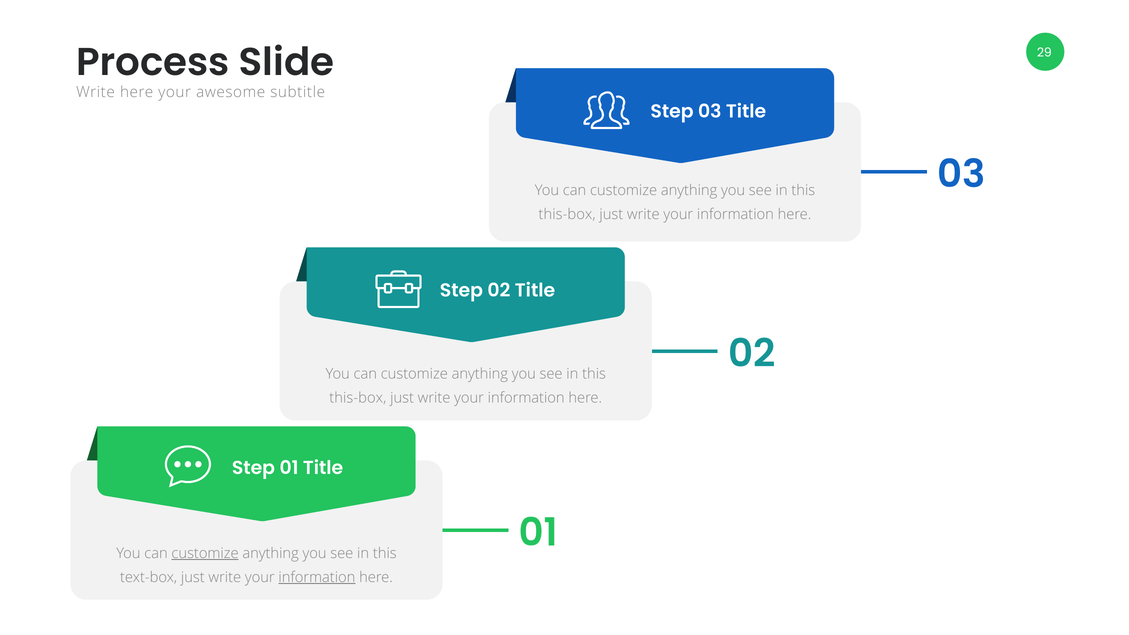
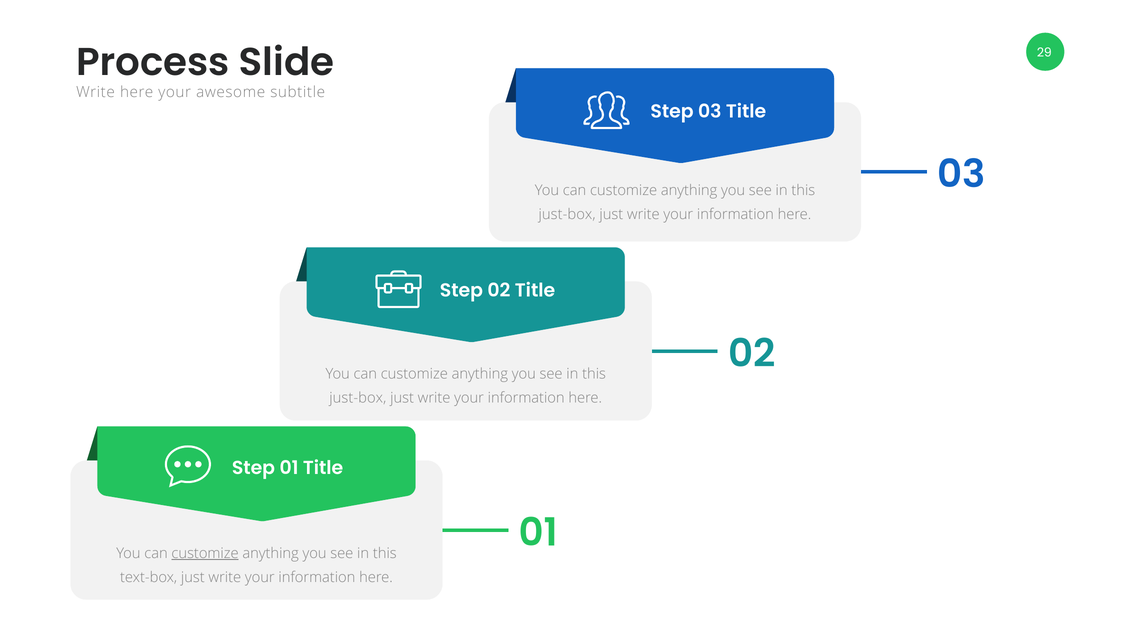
this-box: this-box -> just-box (567, 215)
this-box: this-box -> just-box (358, 398)
information underline: present -> none (317, 577)
